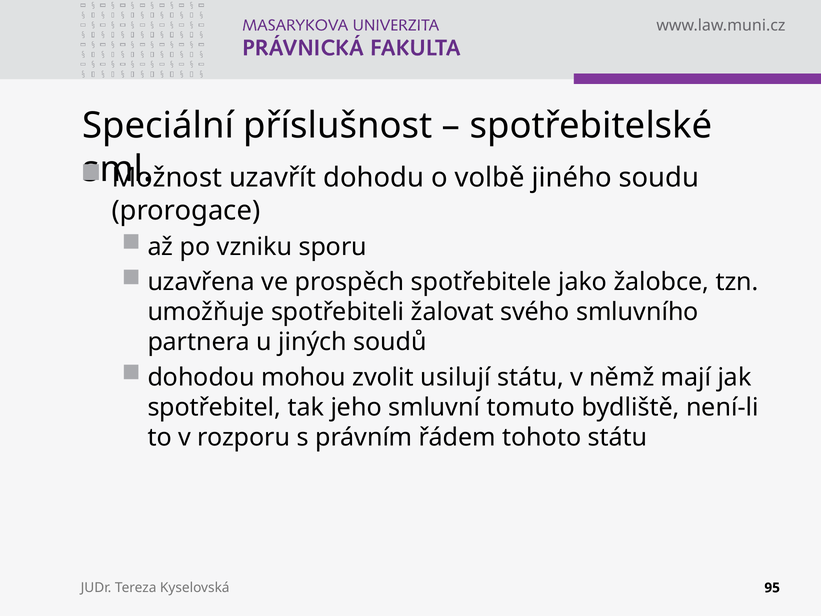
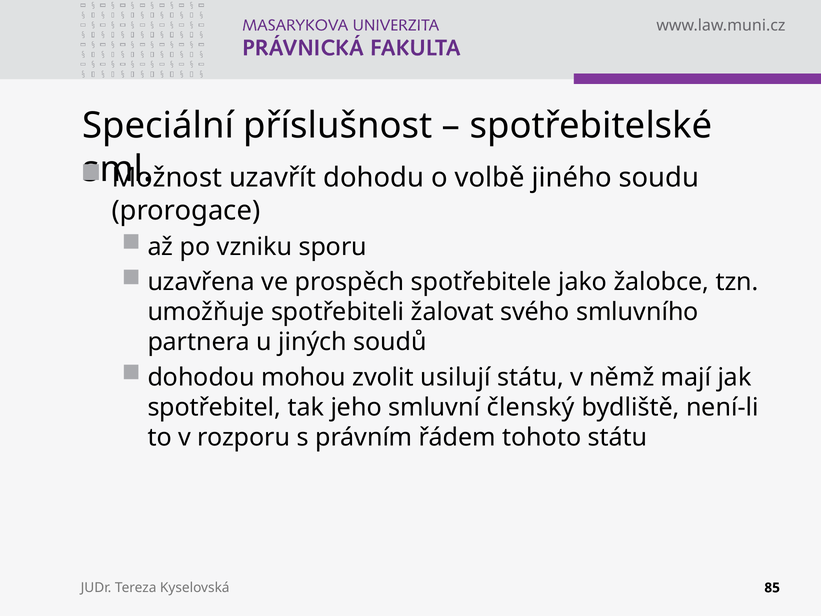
tomuto: tomuto -> členský (531, 407)
95: 95 -> 85 (772, 588)
